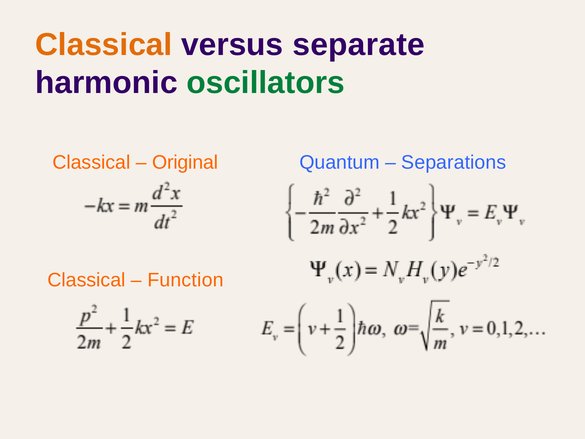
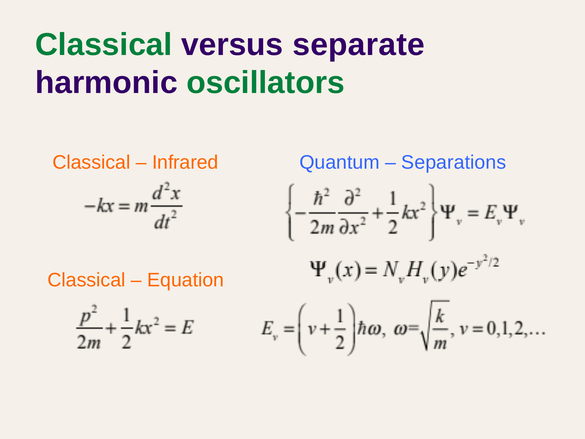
Classical colour: orange -> green (104, 45)
Original: Original -> Infrared (185, 162)
Function: Function -> Equation (186, 280)
